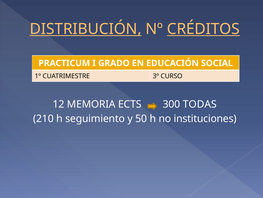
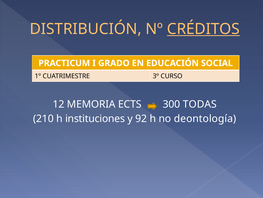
DISTRIBUCIÓN underline: present -> none (86, 29)
seguimiento: seguimiento -> instituciones (95, 118)
50: 50 -> 92 (141, 118)
instituciones: instituciones -> deontología (205, 118)
